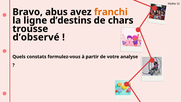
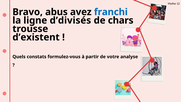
franchi colour: orange -> blue (111, 12)
d’destins: d’destins -> d’divisés (70, 20)
d’observé: d’observé -> d’existent (36, 37)
